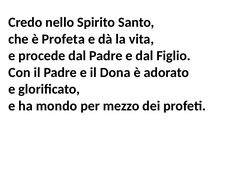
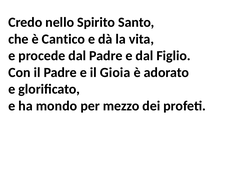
Profeta: Profeta -> Cantico (63, 39)
Dona: Dona -> Gioia (115, 72)
